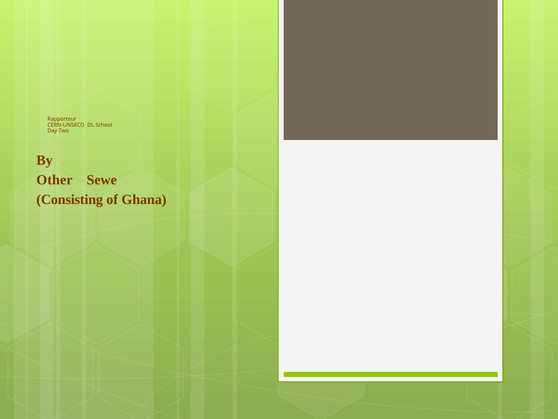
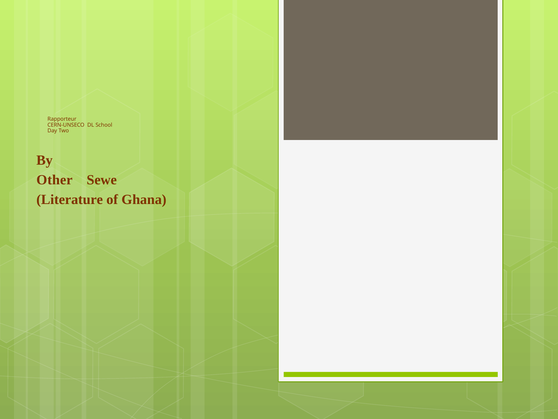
Consisting: Consisting -> Literature (70, 199)
